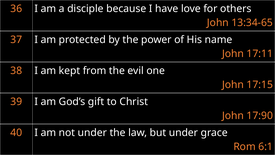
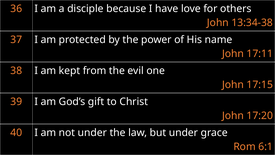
13:34-65: 13:34-65 -> 13:34-38 (252, 23)
17:90: 17:90 -> 17:20 (260, 116)
